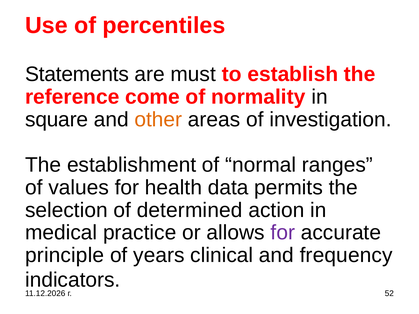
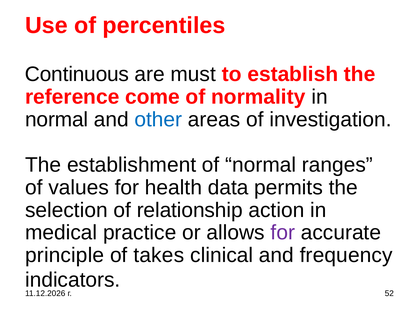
Statements: Statements -> Continuous (77, 74)
square: square -> normal (57, 120)
other colour: orange -> blue (158, 120)
determined: determined -> relationship (190, 210)
years: years -> takes (159, 256)
